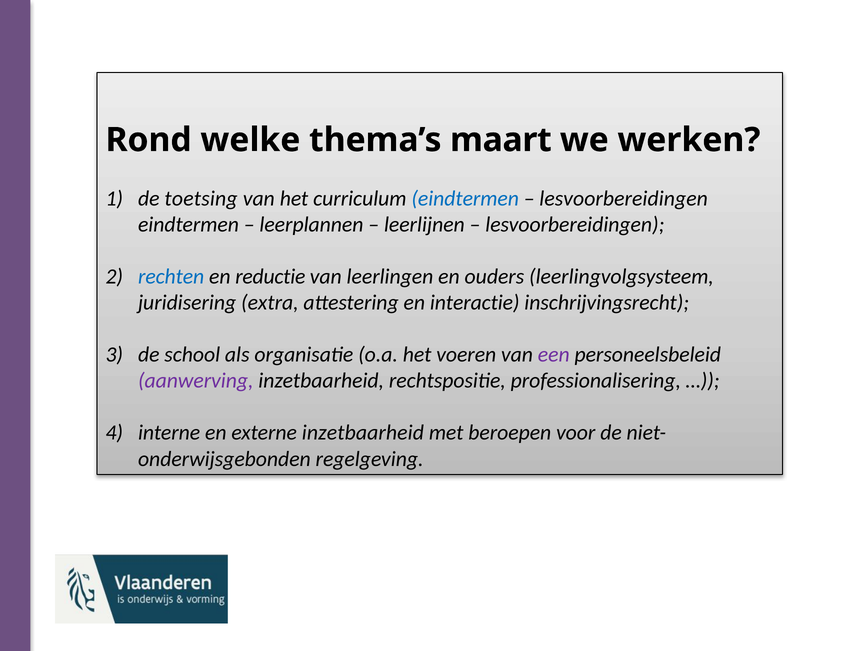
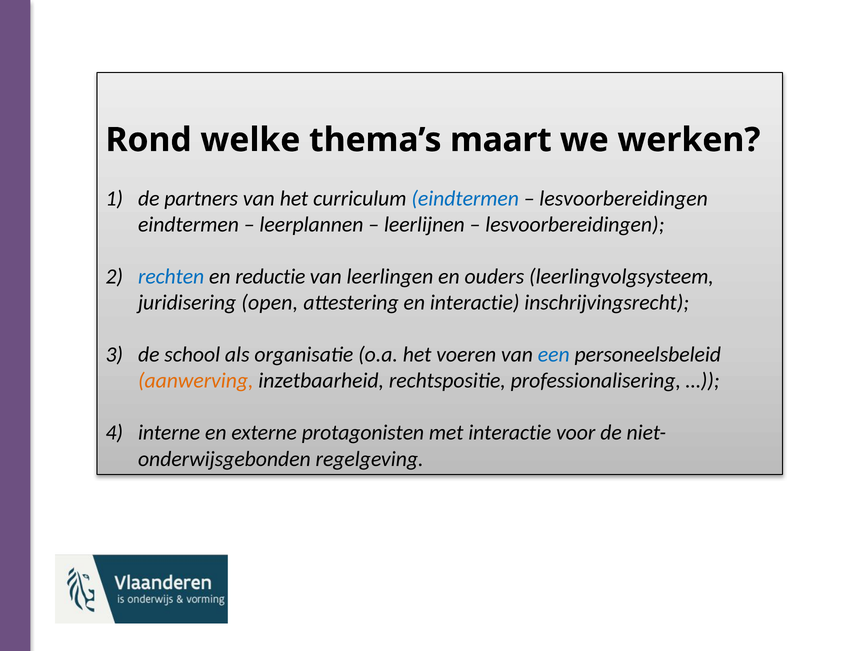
toetsing: toetsing -> partners (201, 198)
extra: extra -> open (270, 302)
een colour: purple -> blue (554, 354)
aanwerving colour: purple -> orange (196, 380)
externe inzetbaarheid: inzetbaarheid -> protagonisten (363, 432)
met beroepen: beroepen -> interactie (510, 432)
